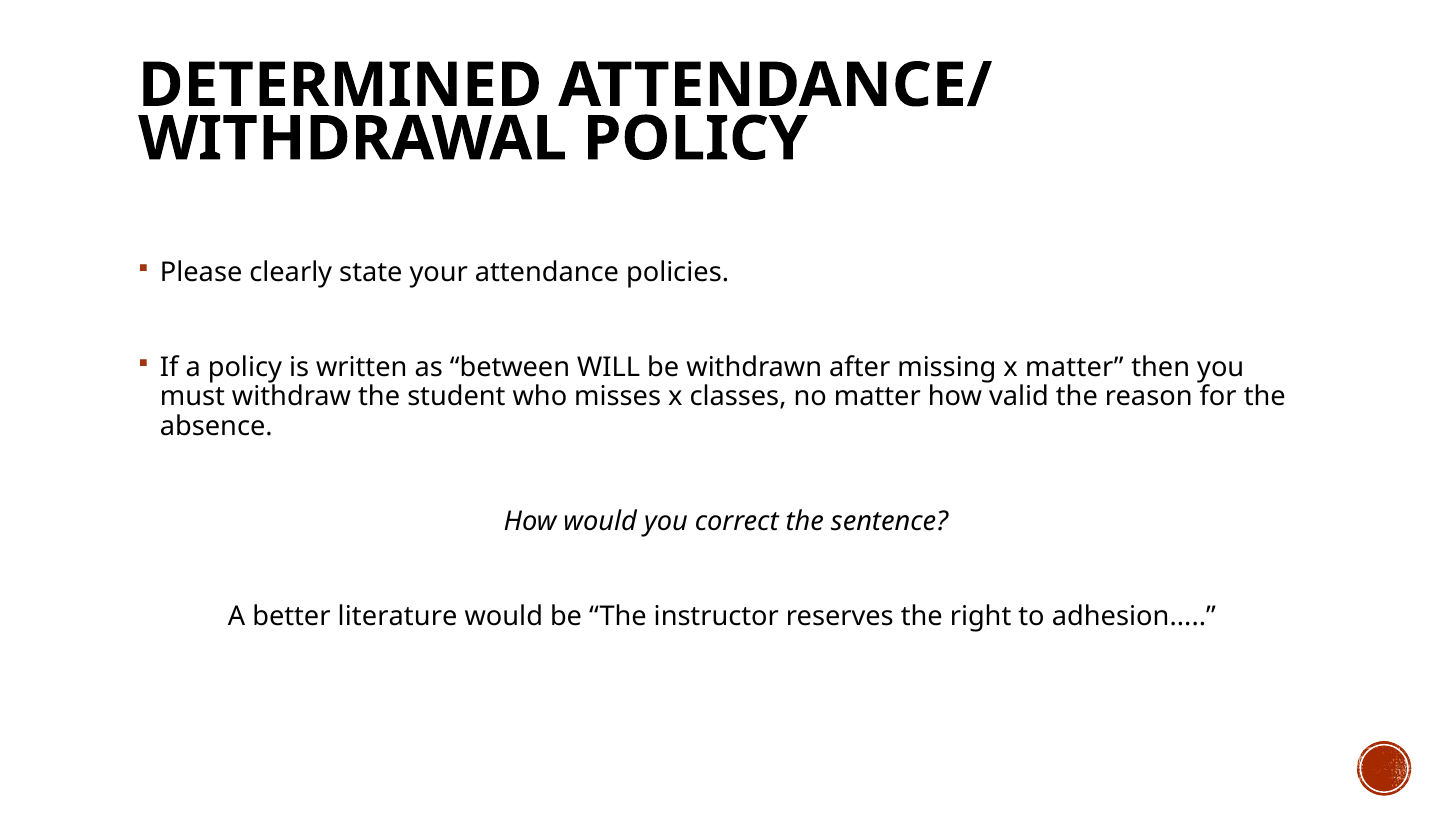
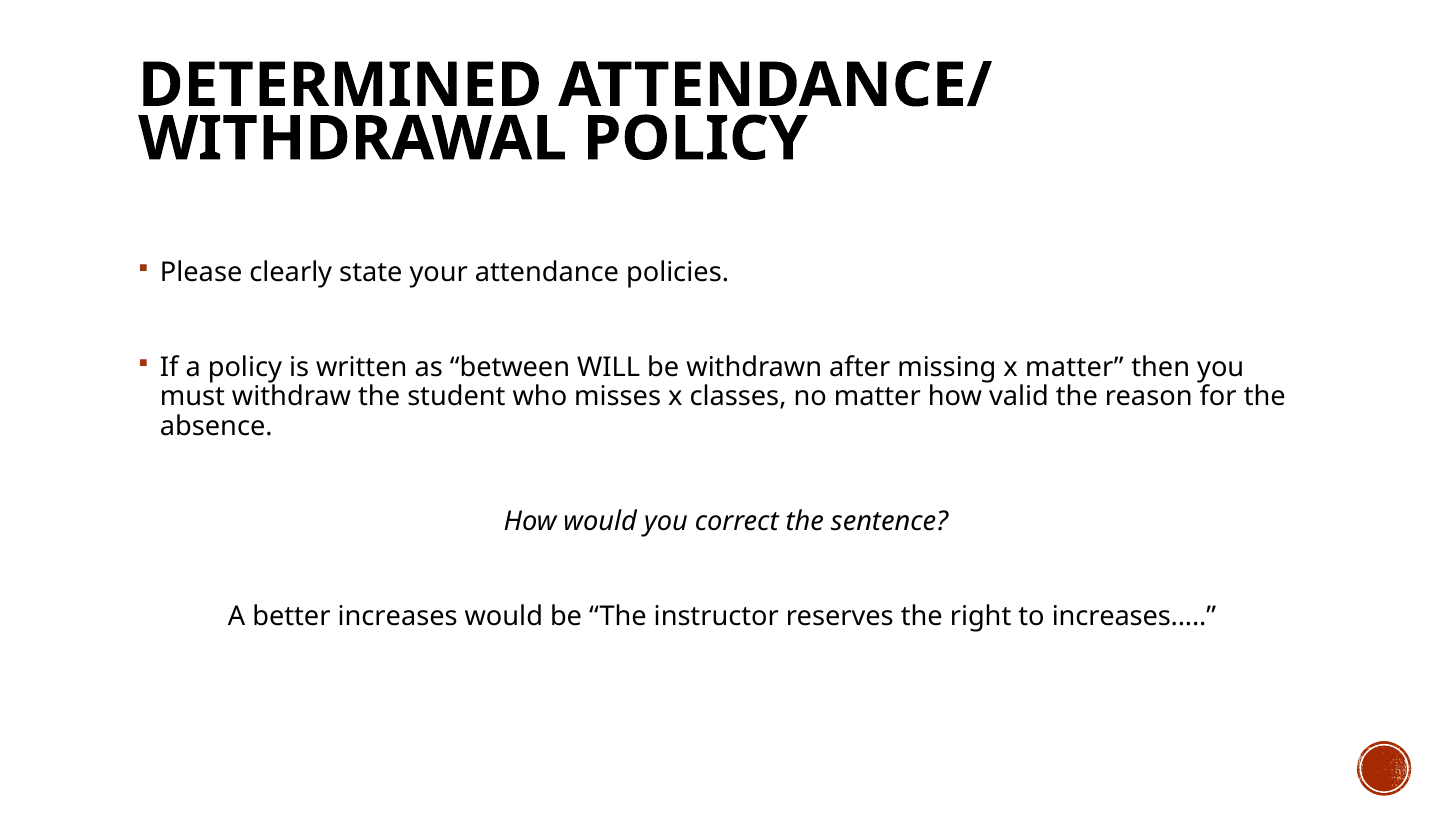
better literature: literature -> increases (398, 616)
to adhesion: adhesion -> increases (1134, 616)
